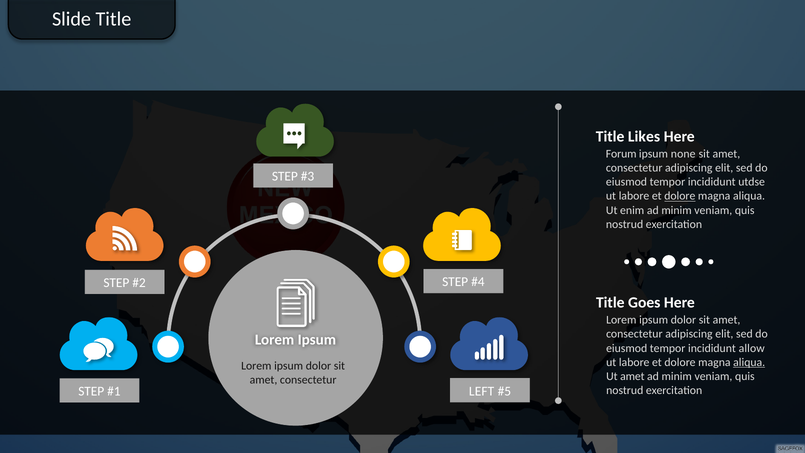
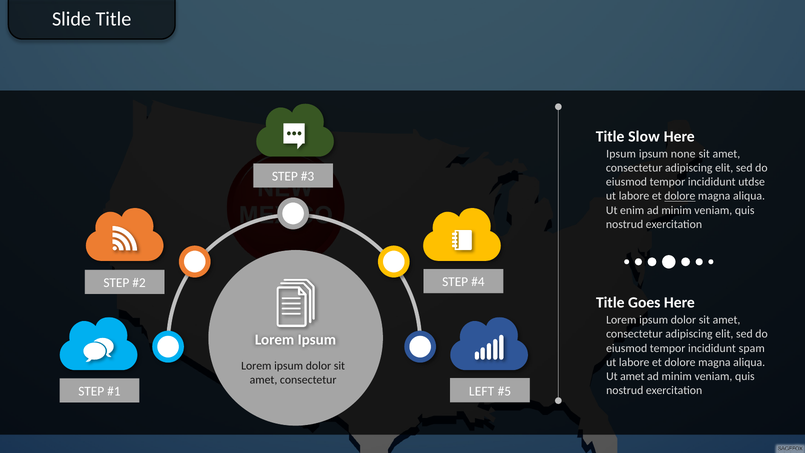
Likes: Likes -> Slow (644, 136)
Forum: Forum -> Ipsum (621, 154)
allow: allow -> spam (752, 348)
aliqua underline: present -> none (749, 362)
